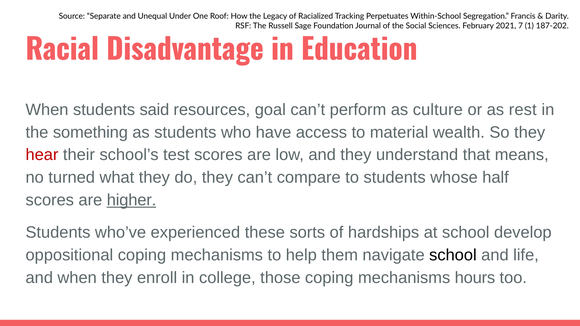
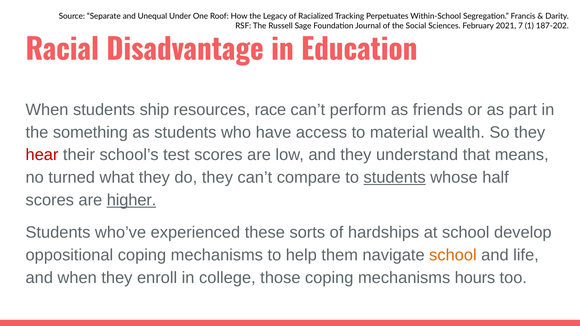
said: said -> ship (154, 110)
goal: goal -> race (270, 110)
culture: culture -> friends (438, 110)
rest: rest -> part (523, 110)
students underline: none -> present (395, 178)
school colour: black -> orange (453, 255)
